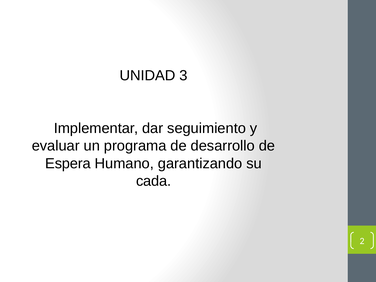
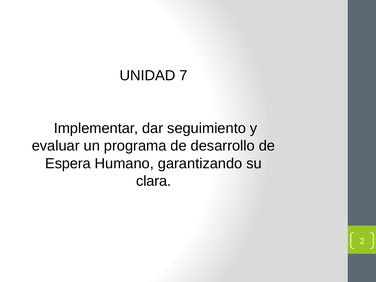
3: 3 -> 7 (184, 76)
cada: cada -> clara (154, 181)
